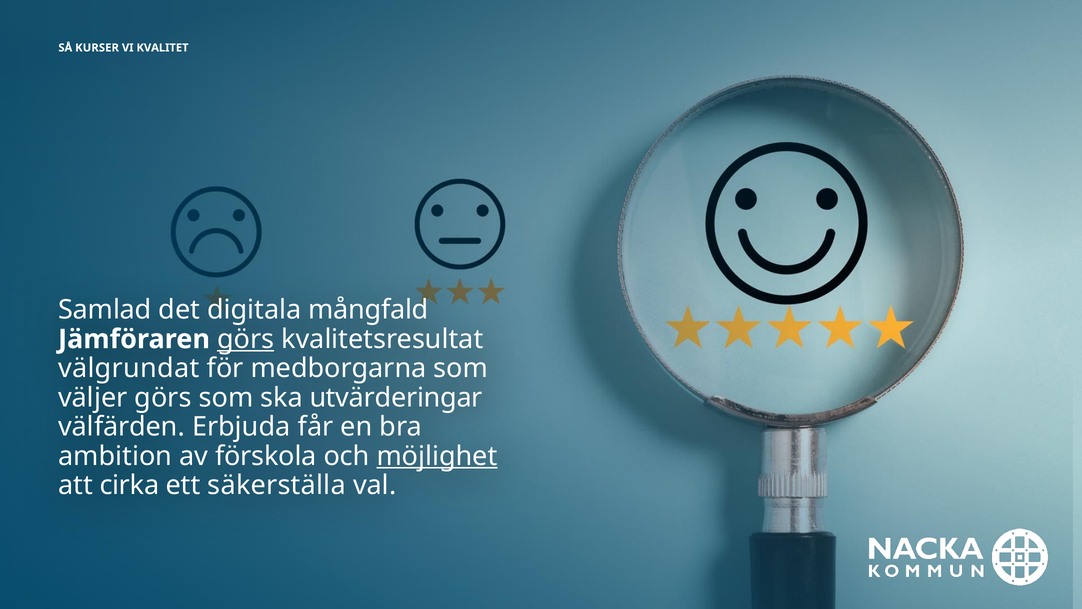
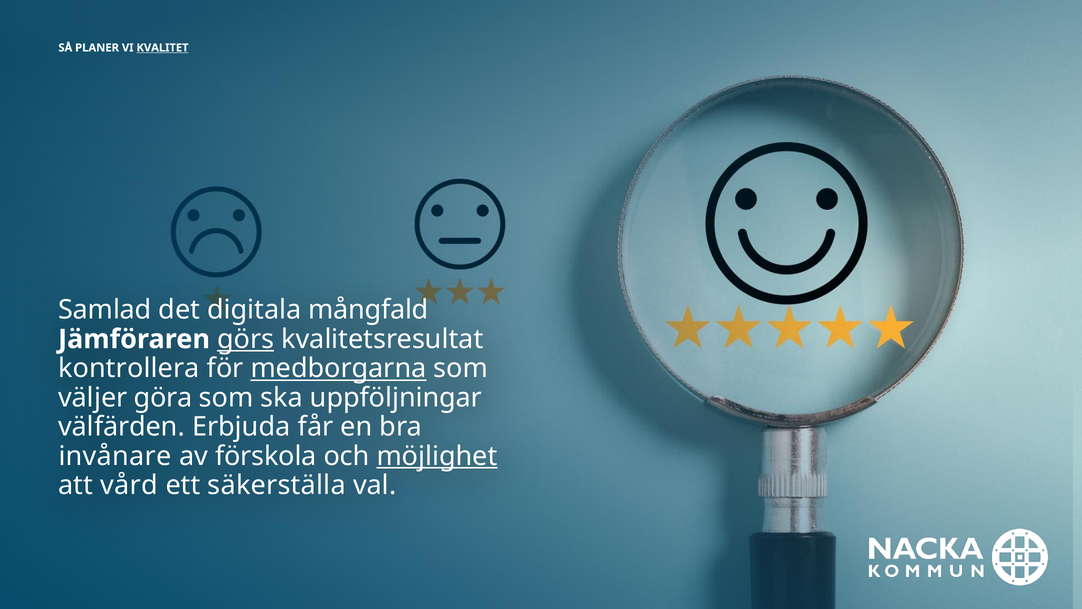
KURSER: KURSER -> PLANER (97, 48)
KVALITET underline: none -> present (163, 48)
välgrundat: välgrundat -> kontrollera (129, 368)
medborgarna underline: none -> present (339, 368)
väljer görs: görs -> göra (163, 397)
utvärderingar: utvärderingar -> uppföljningar (396, 397)
ambition: ambition -> invånare (115, 456)
cirka: cirka -> vård (129, 485)
